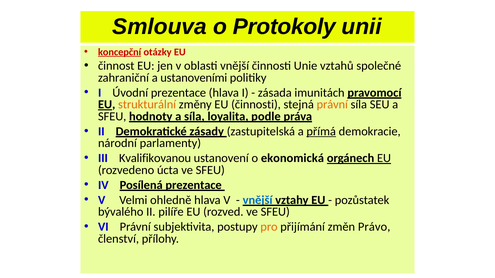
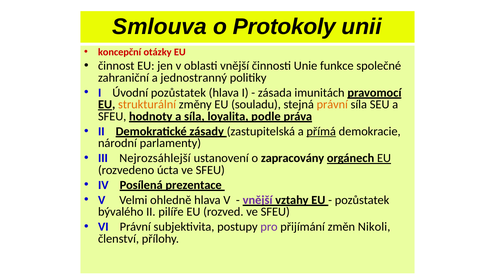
koncepční underline: present -> none (120, 52)
vztahů: vztahů -> funkce (337, 66)
ustanoveními: ustanoveními -> jednostranný (194, 78)
Úvodní prezentace: prezentace -> pozůstatek (178, 93)
EU činnosti: činnosti -> souladu (256, 105)
Kvalifikovanou: Kvalifikovanou -> Nejrozsáhlejší (155, 158)
ekonomická: ekonomická -> zapracovány (293, 158)
vnější colour: blue -> purple (258, 200)
pro colour: orange -> purple (269, 227)
Právo: Právo -> Nikoli (374, 227)
